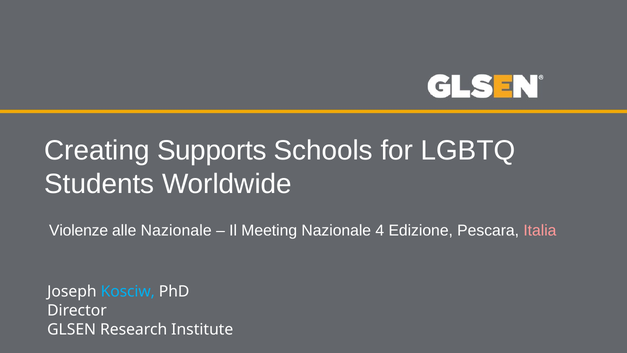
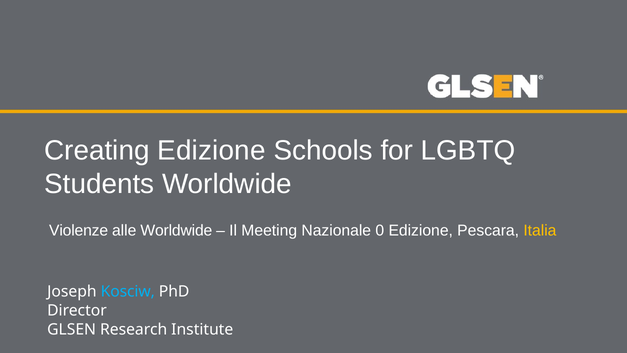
Creating Supports: Supports -> Edizione (212, 150)
alle Nazionale: Nazionale -> Worldwide (176, 230)
4: 4 -> 0 (380, 230)
Italia colour: pink -> yellow (540, 230)
